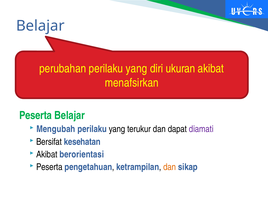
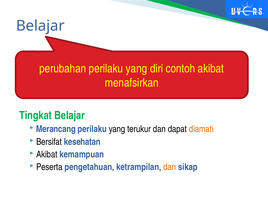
ukuran: ukuran -> contoh (180, 68)
Peserta: Peserta -> Tingkat (36, 115)
Mengubah: Mengubah -> Merancang (56, 129)
diamati colour: purple -> orange (201, 129)
berorientasi: berorientasi -> kemampuan (82, 154)
